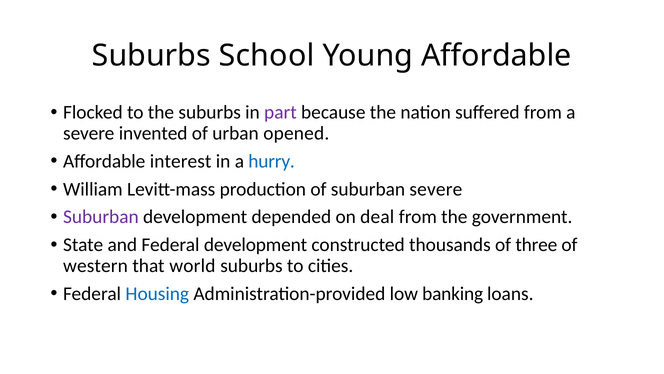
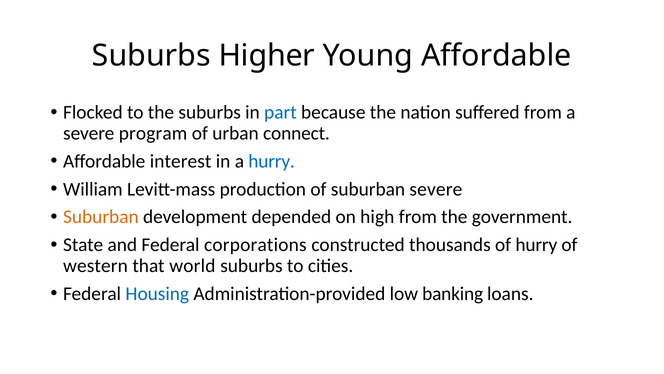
School: School -> Higher (267, 56)
part colour: purple -> blue (280, 112)
invented: invented -> program (153, 133)
opened: opened -> connect (296, 133)
Suburban colour: purple -> orange (101, 217)
deal: deal -> high (377, 217)
Federal development: development -> corporations (255, 245)
of three: three -> hurry (536, 245)
